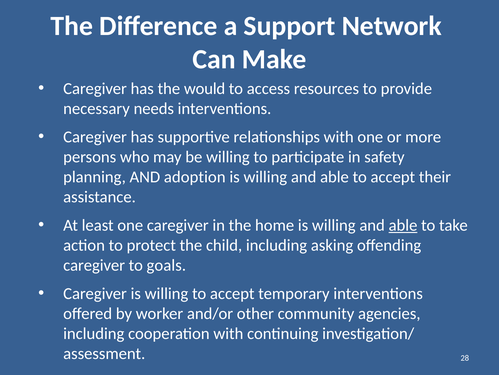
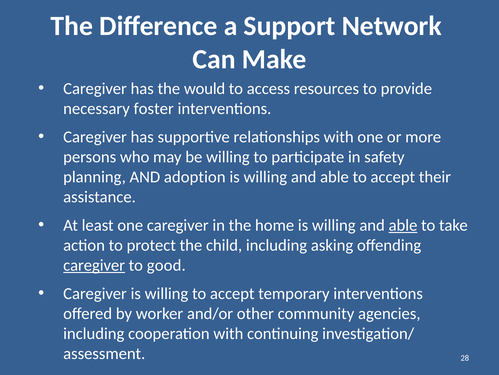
needs: needs -> foster (154, 108)
caregiver underline: none -> present (94, 265)
goals: goals -> good (166, 265)
